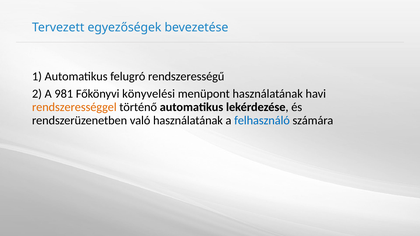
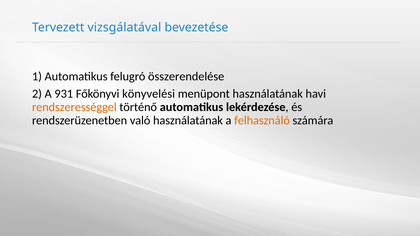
egyezőségek: egyezőségek -> vizsgálatával (124, 28)
rendszerességű: rendszerességű -> összerendelése (186, 76)
981: 981 -> 931 (64, 94)
felhasználó colour: blue -> orange (262, 120)
